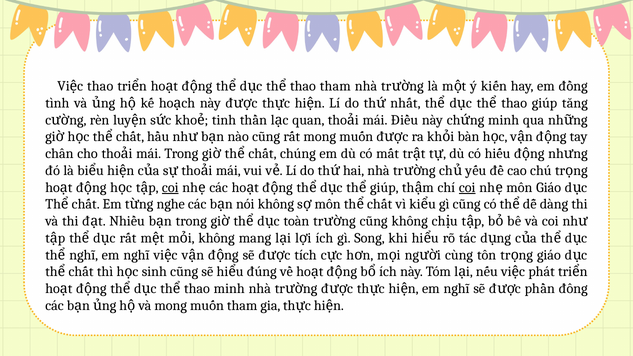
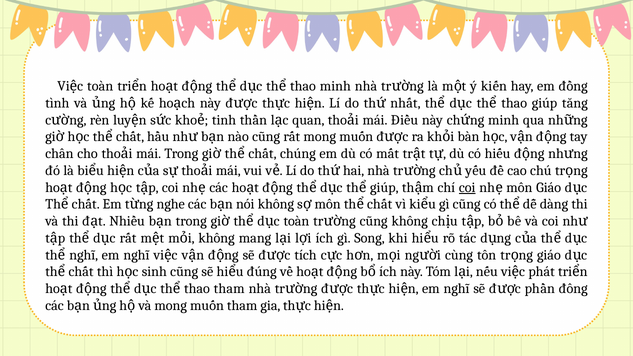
thao: thao -> toàn (100, 86)
thao tham: tham -> minh (335, 86)
coi underline: present -> none (170, 187)
thao minh: minh -> tham (229, 289)
